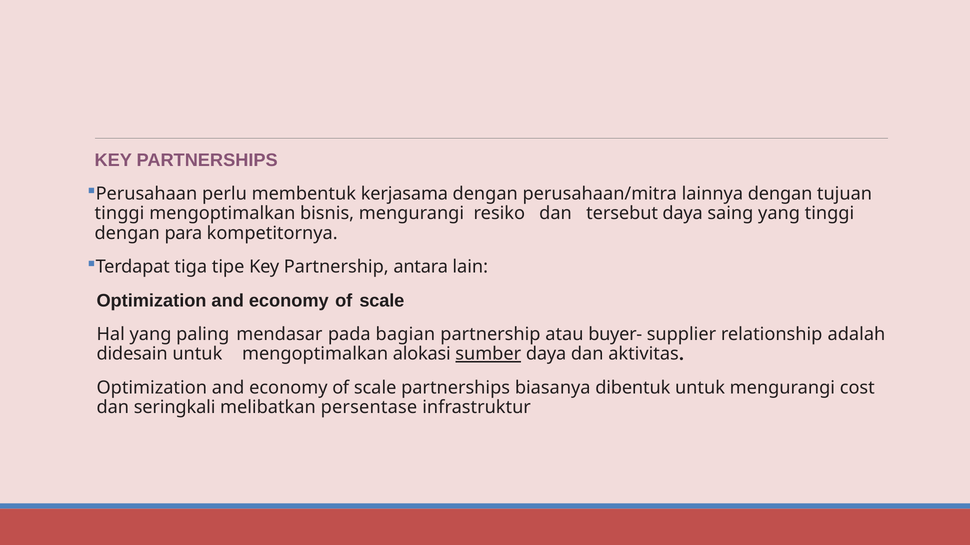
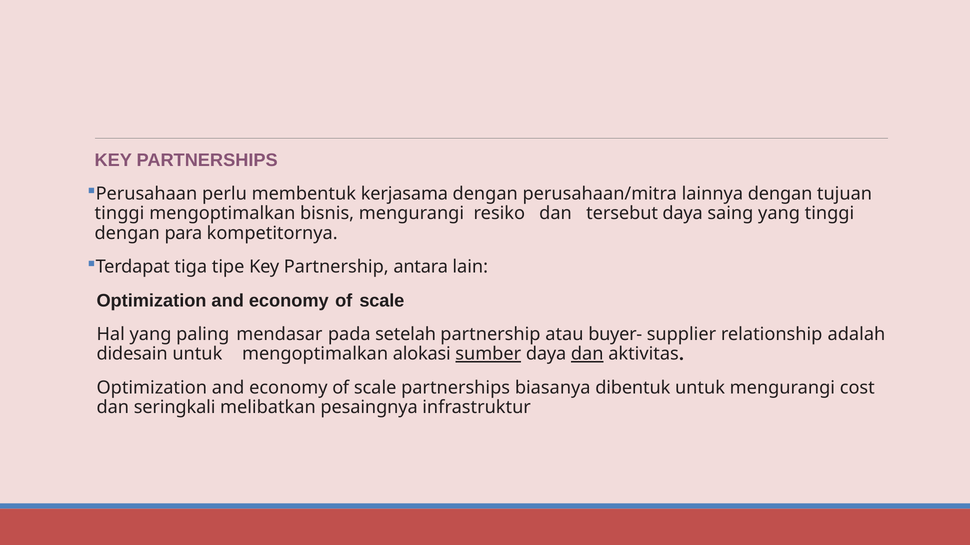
bagian: bagian -> setelah (406, 335)
dan underline: none -> present (587, 354)
persentase: persentase -> pesaingnya (369, 408)
